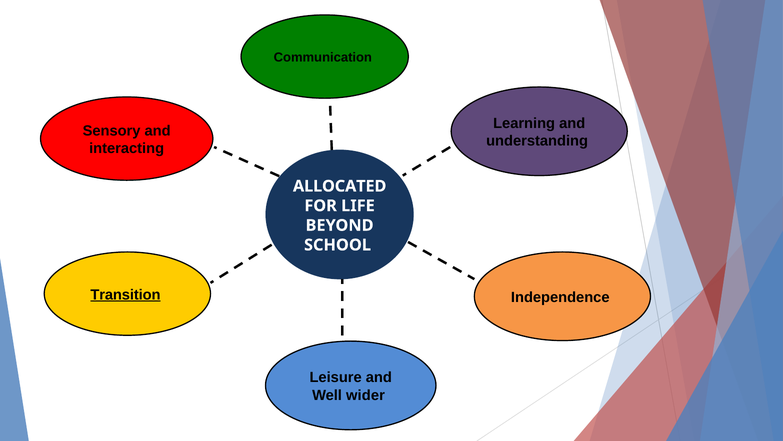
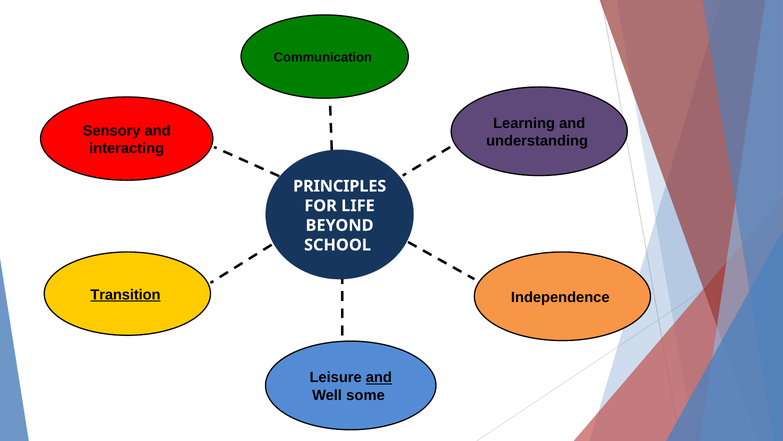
ALLOCATED: ALLOCATED -> PRINCIPLES (340, 186)
and underline: none -> present (379, 377)
wider: wider -> some (366, 395)
